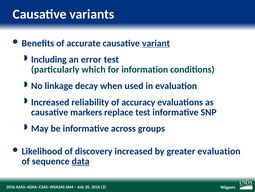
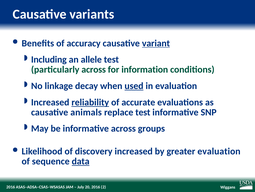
accurate: accurate -> accuracy (84, 43)
error: error -> allele (91, 59)
particularly which: which -> across (94, 69)
used underline: none -> present (134, 86)
reliability underline: none -> present (90, 102)
accuracy: accuracy -> accurate (138, 102)
markers: markers -> animals (86, 112)
